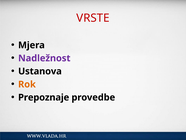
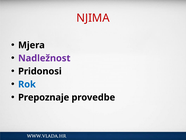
VRSTE: VRSTE -> NJIMA (93, 18)
Ustanova: Ustanova -> Pridonosi (40, 71)
Rok colour: orange -> blue (27, 84)
